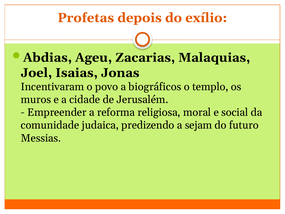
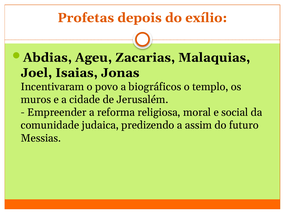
sejam: sejam -> assim (198, 125)
